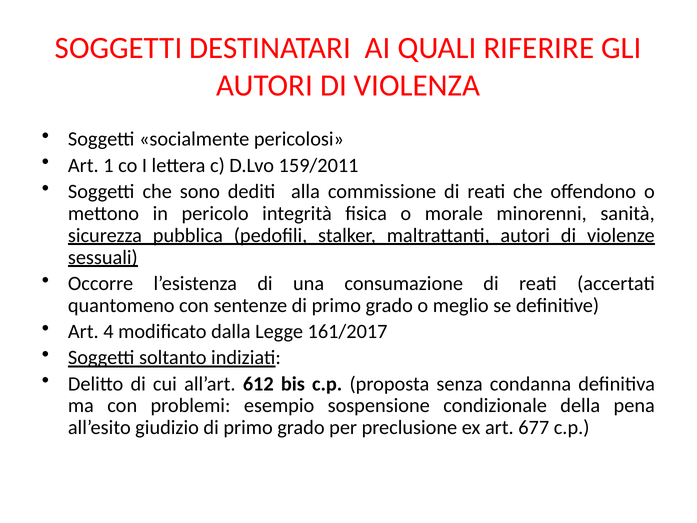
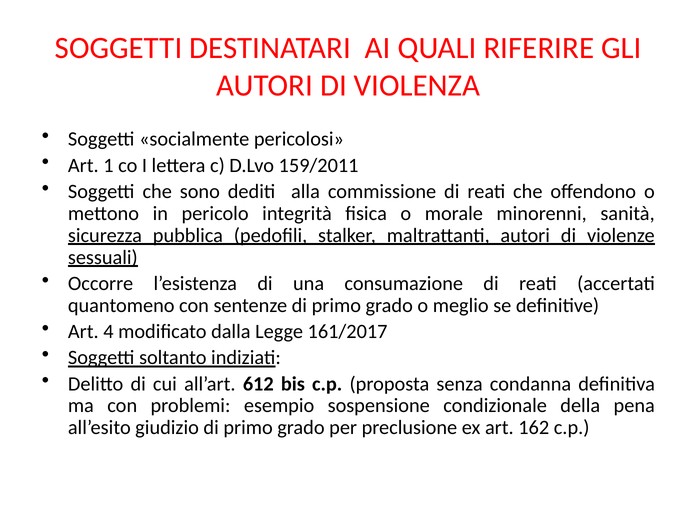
677: 677 -> 162 (534, 428)
